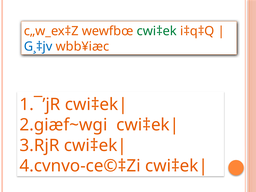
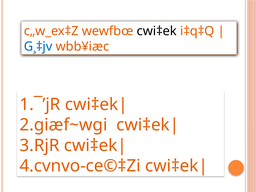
cwi‡ek colour: green -> black (157, 31)
